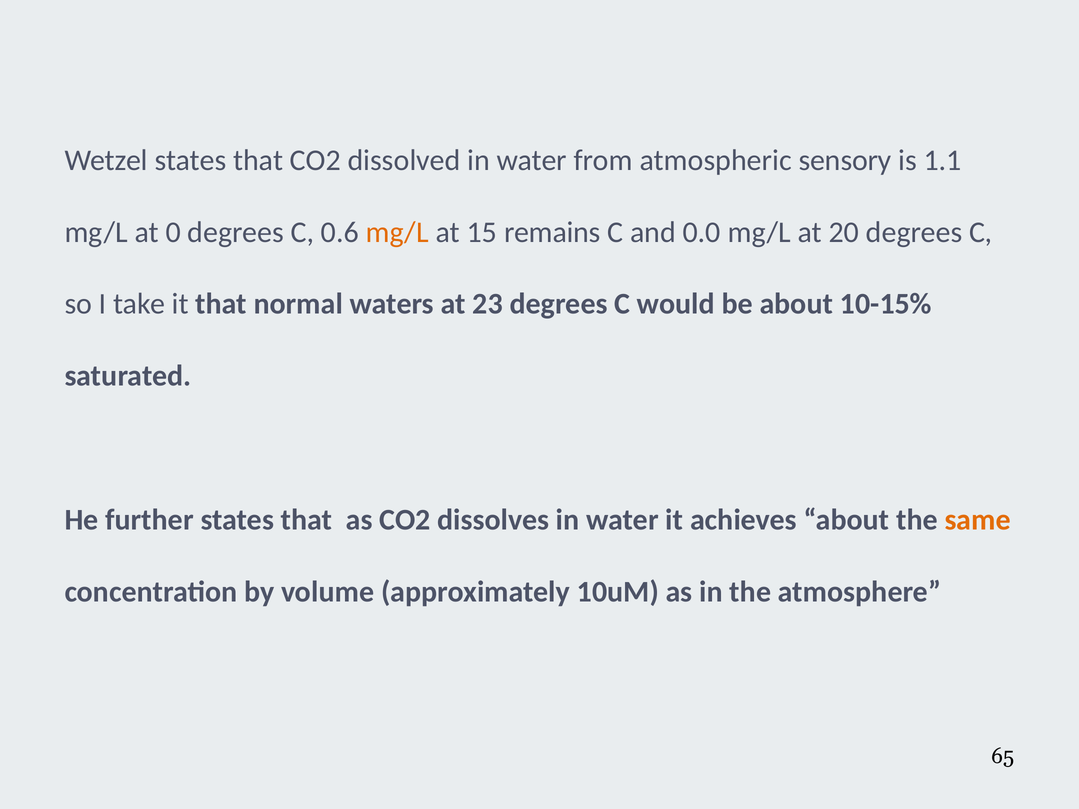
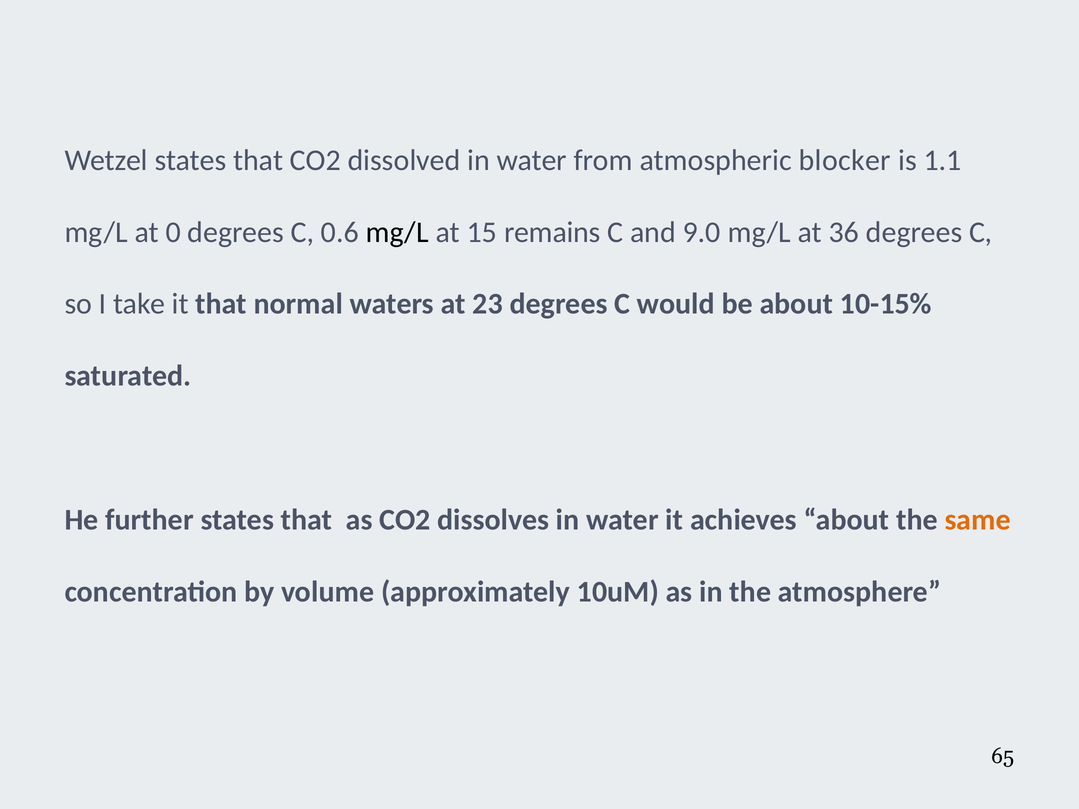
sensory: sensory -> blocker (845, 160)
mg/L colour: orange -> black (397, 232)
0.0: 0.0 -> 9.0 (702, 232)
20: 20 -> 36 (844, 232)
